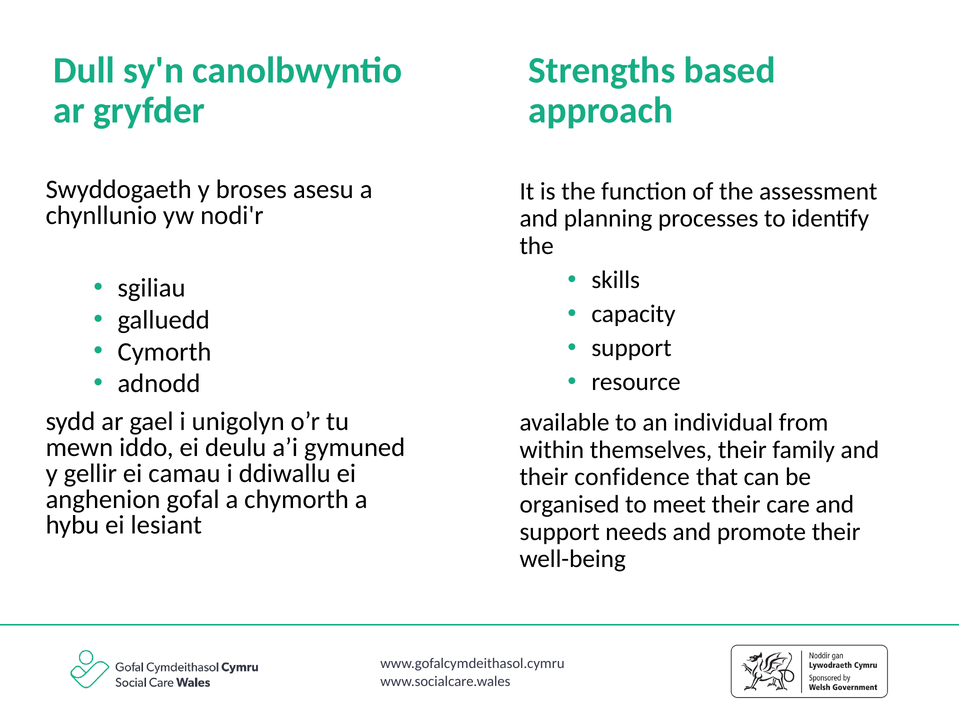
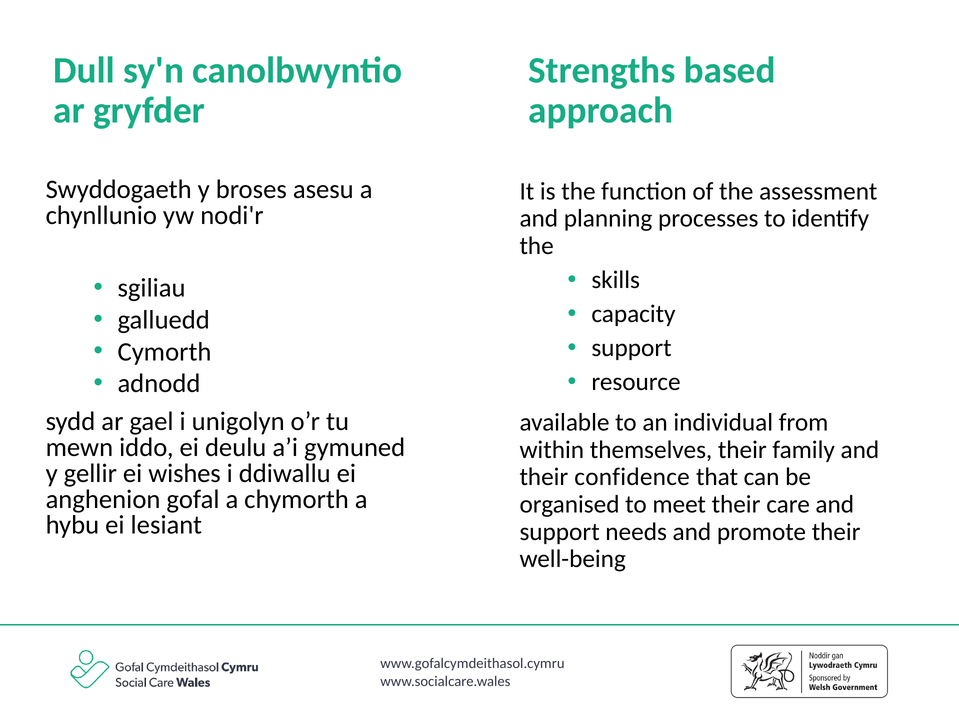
camau: camau -> wishes (185, 473)
